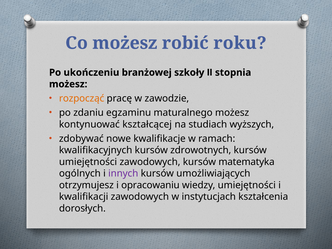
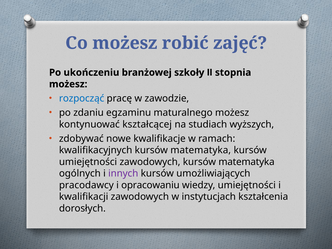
roku: roku -> zajęć (240, 43)
rozpocząć colour: orange -> blue (82, 98)
kwalifikacyjnych kursów zdrowotnych: zdrowotnych -> matematyka (201, 150)
otrzymujesz: otrzymujesz -> pracodawcy (86, 185)
